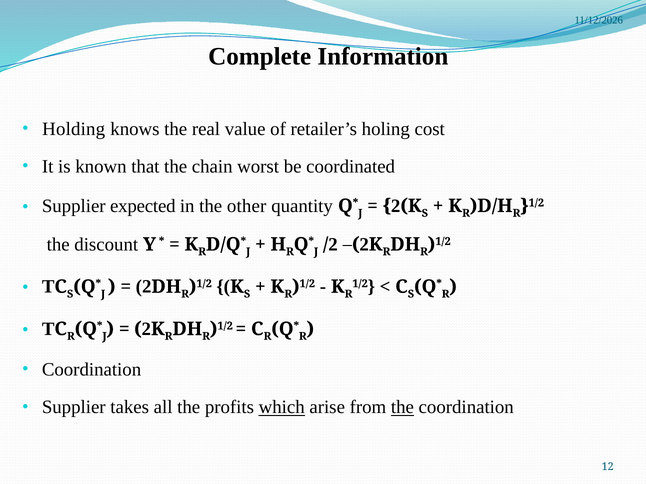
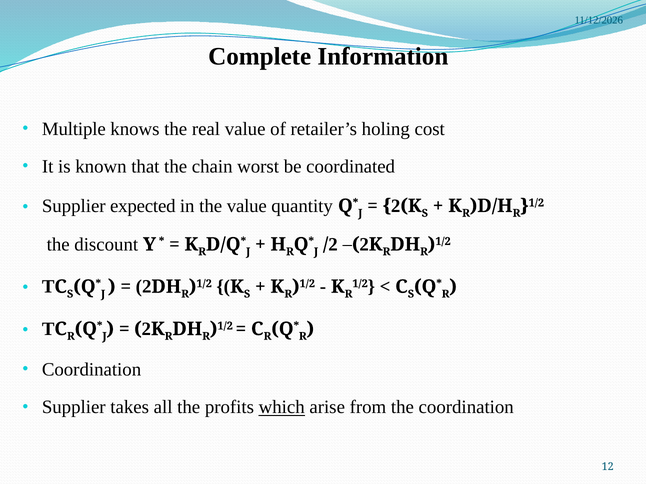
Holding: Holding -> Multiple (74, 129)
the other: other -> value (247, 206)
the underline: present -> none (402, 408)
